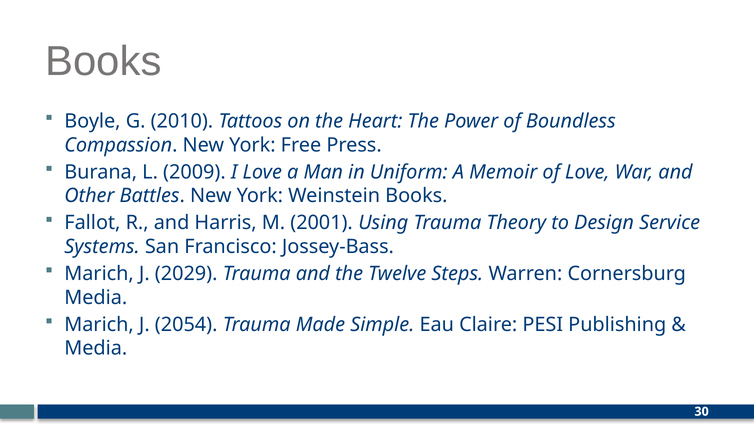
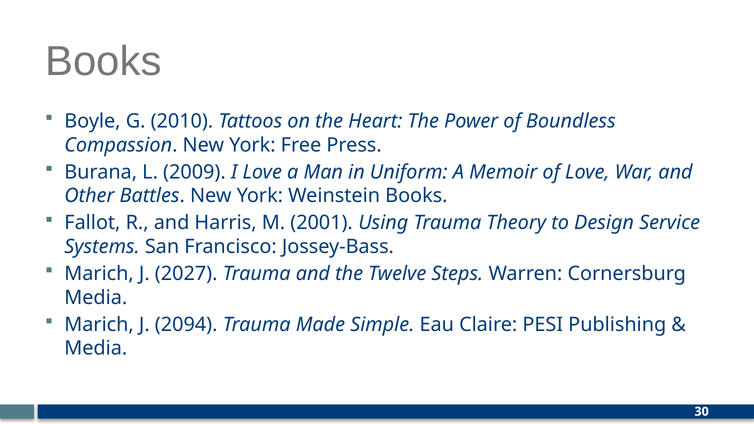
2029: 2029 -> 2027 (186, 274)
2054: 2054 -> 2094 (186, 325)
